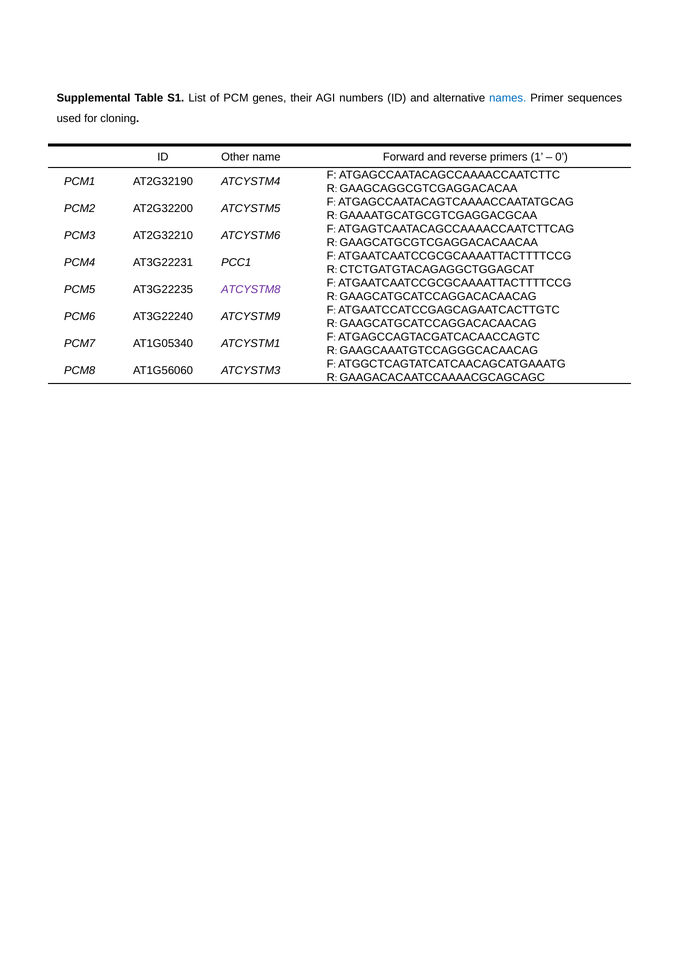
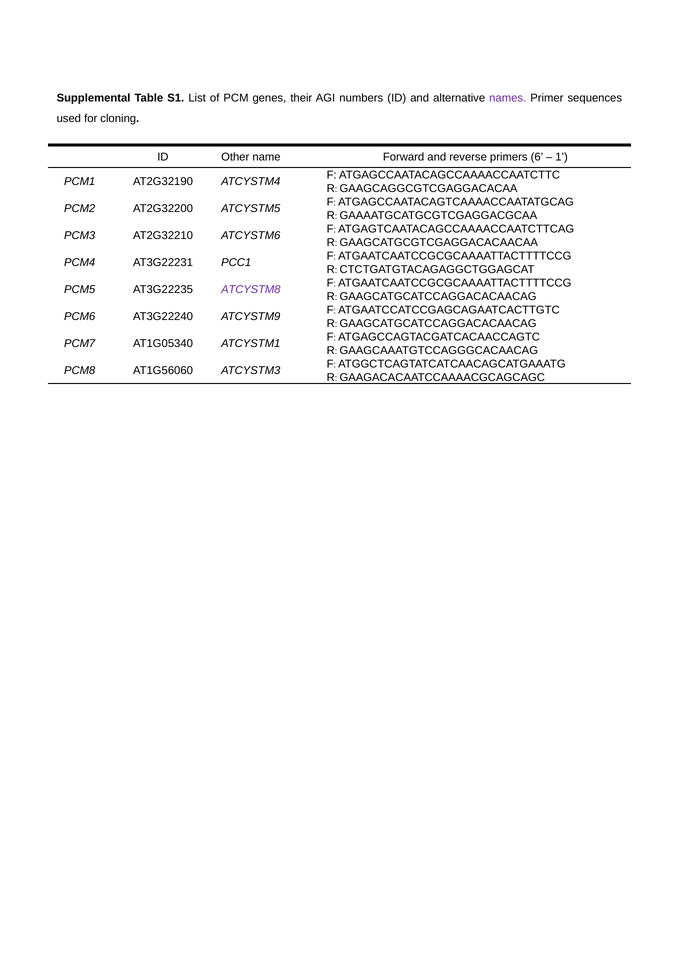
names colour: blue -> purple (508, 98)
1: 1 -> 6 (537, 157)
0: 0 -> 1 (562, 157)
